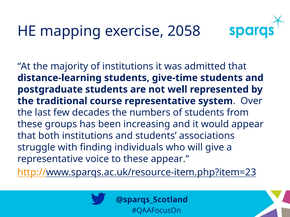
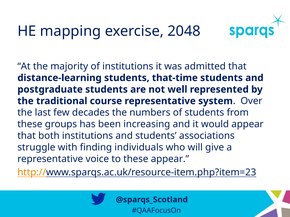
2058: 2058 -> 2048 (184, 31)
give-time: give-time -> that-time (175, 78)
